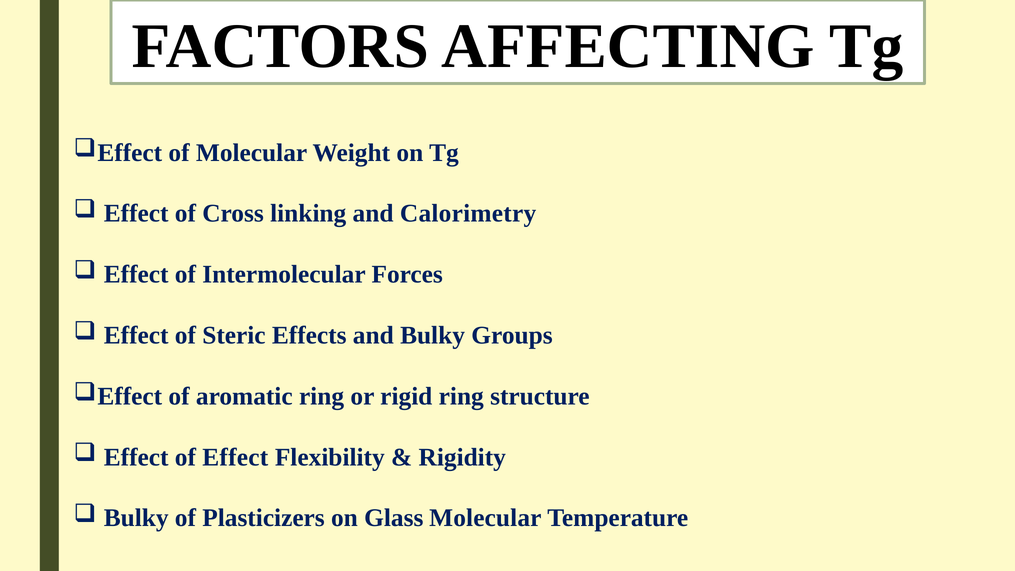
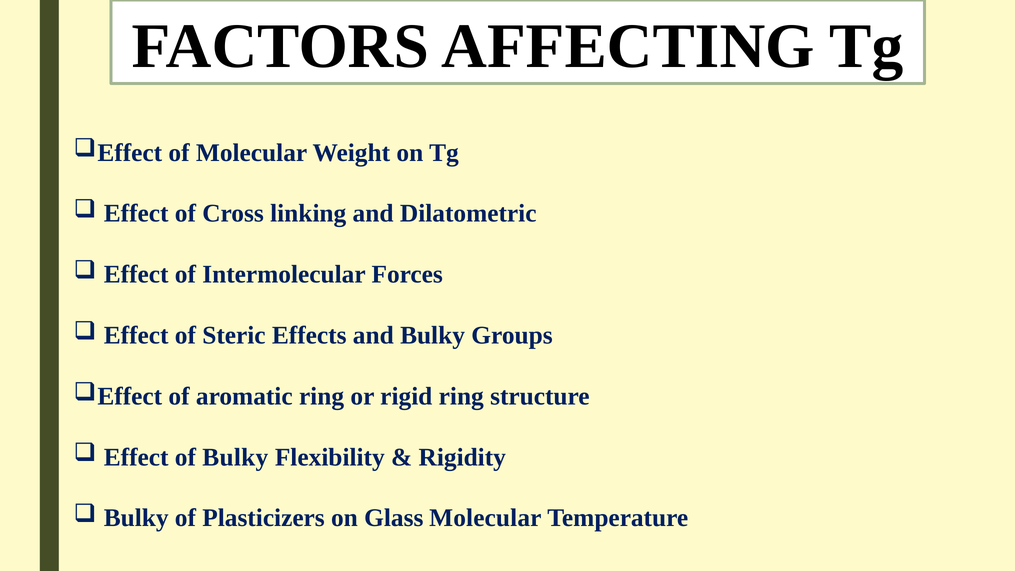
Calorimetry: Calorimetry -> Dilatometric (468, 214)
of Effect: Effect -> Bulky (235, 457)
